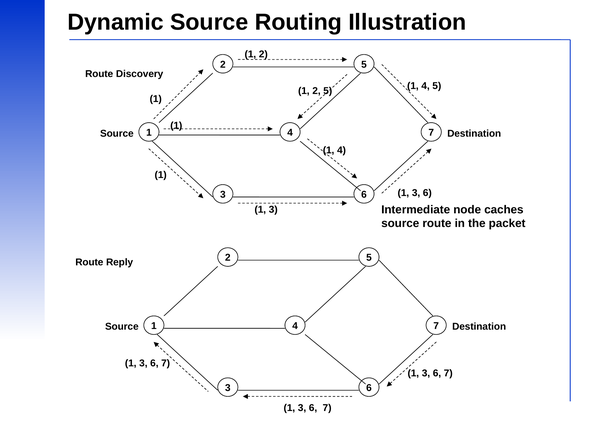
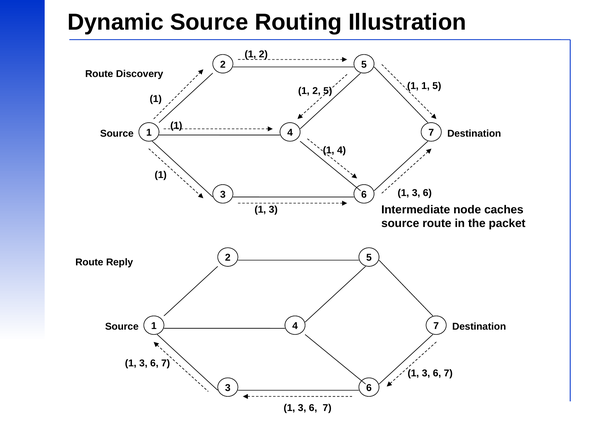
4: 4 -> 1 (426, 86)
